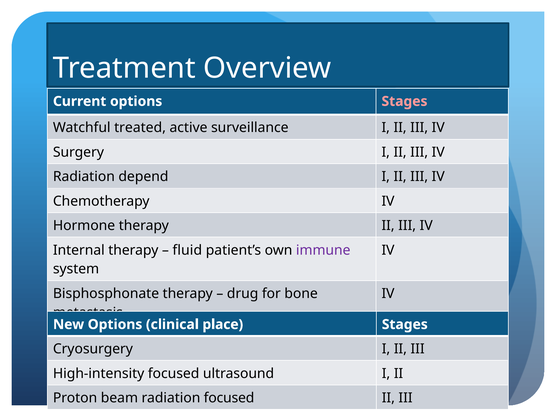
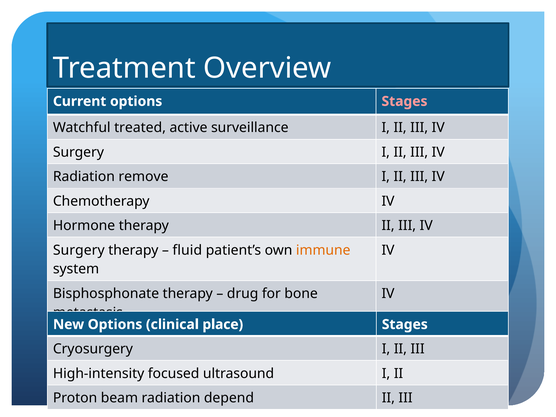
depend: depend -> remove (143, 177)
Internal: Internal -> Surgery (79, 250)
immune colour: purple -> orange (323, 250)
radiation focused: focused -> depend (229, 398)
